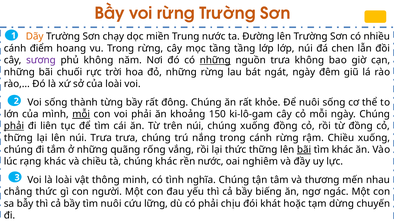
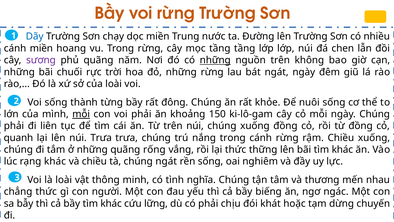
Dãy colour: orange -> blue (35, 36)
cánh điểm: điểm -> miền (41, 48)
phủ không: không -> quãng (98, 60)
nguồn trưa: trưa -> trên (280, 60)
phải underline: present -> none (14, 126)
thững: thững -> quanh (18, 138)
bãi underline: present -> none (304, 149)
chúng khác: khác -> ngát (166, 161)
rền nước: nước -> sống (211, 161)
bầy tìm nuôi: nuôi -> khác (111, 203)
